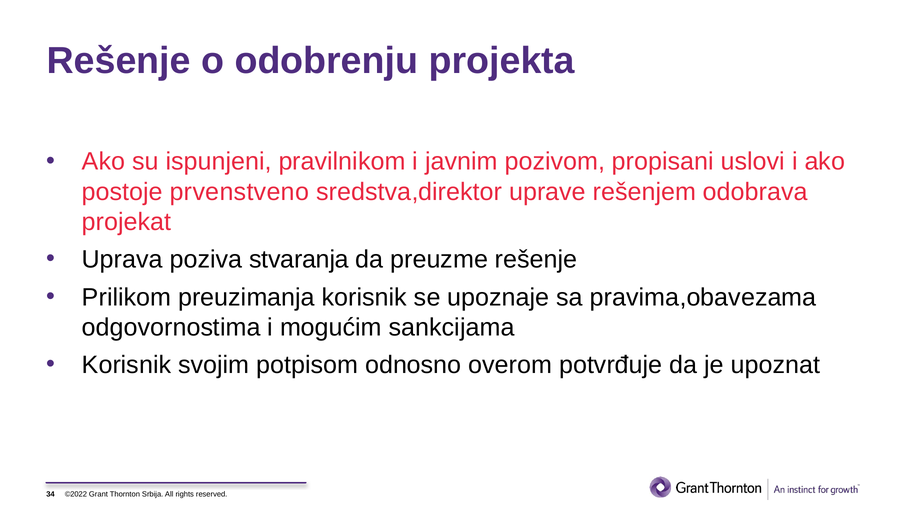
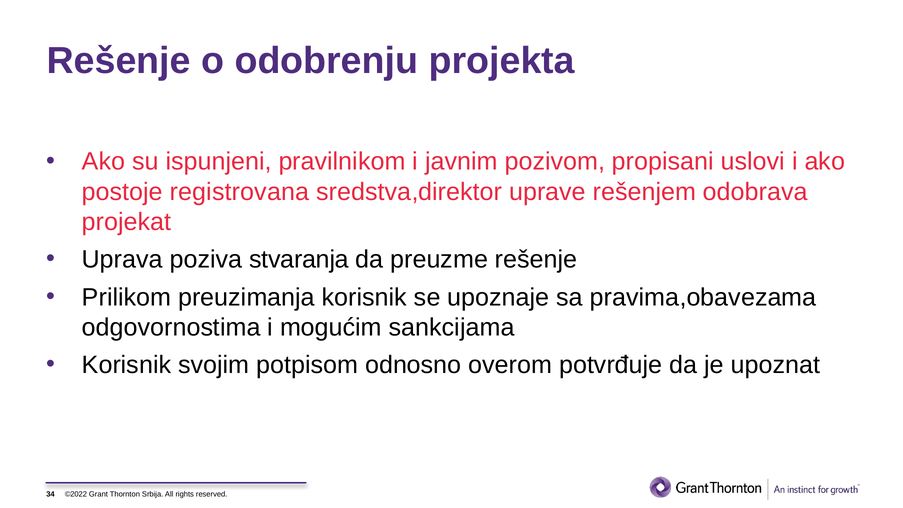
prvenstveno: prvenstveno -> registrovana (239, 192)
